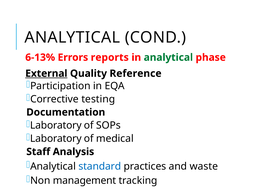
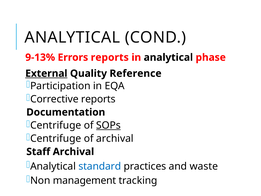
6-13%: 6-13% -> 9-13% (40, 57)
analytical colour: green -> black (168, 57)
Corrective testing: testing -> reports (98, 99)
Laboratory: Laboratory -> Centrifuge (56, 125)
SOPs underline: none -> present (108, 125)
Laboratory: Laboratory -> Centrifuge (56, 138)
of medical: medical -> archival (115, 138)
Staff Analysis: Analysis -> Archival (73, 152)
